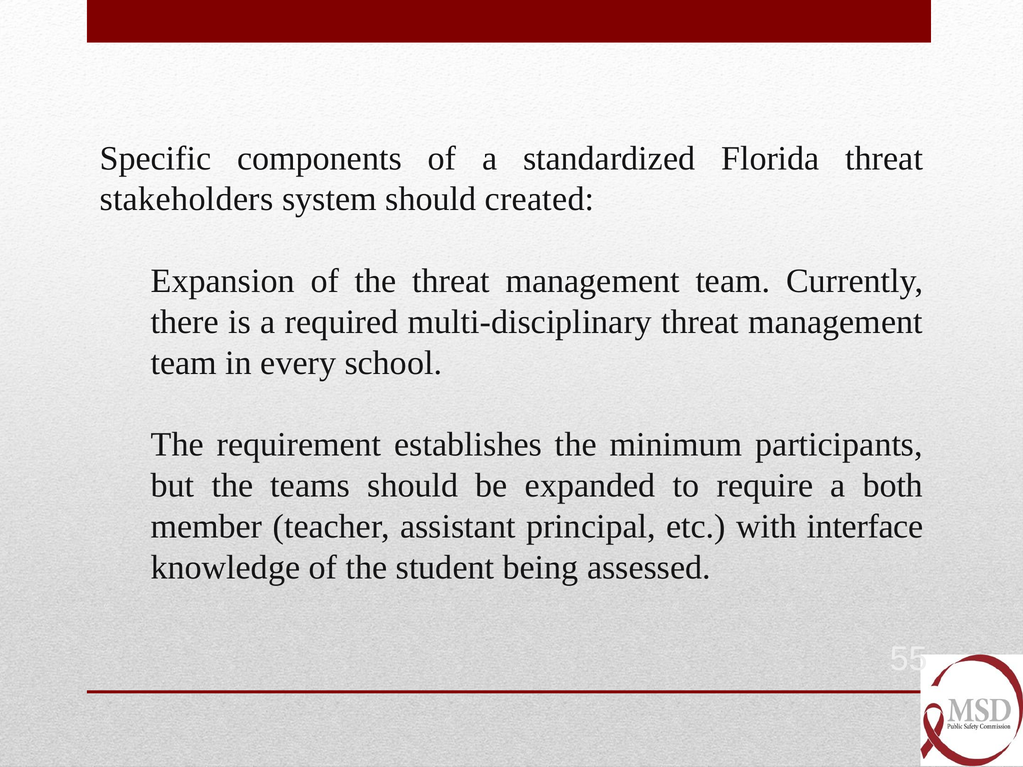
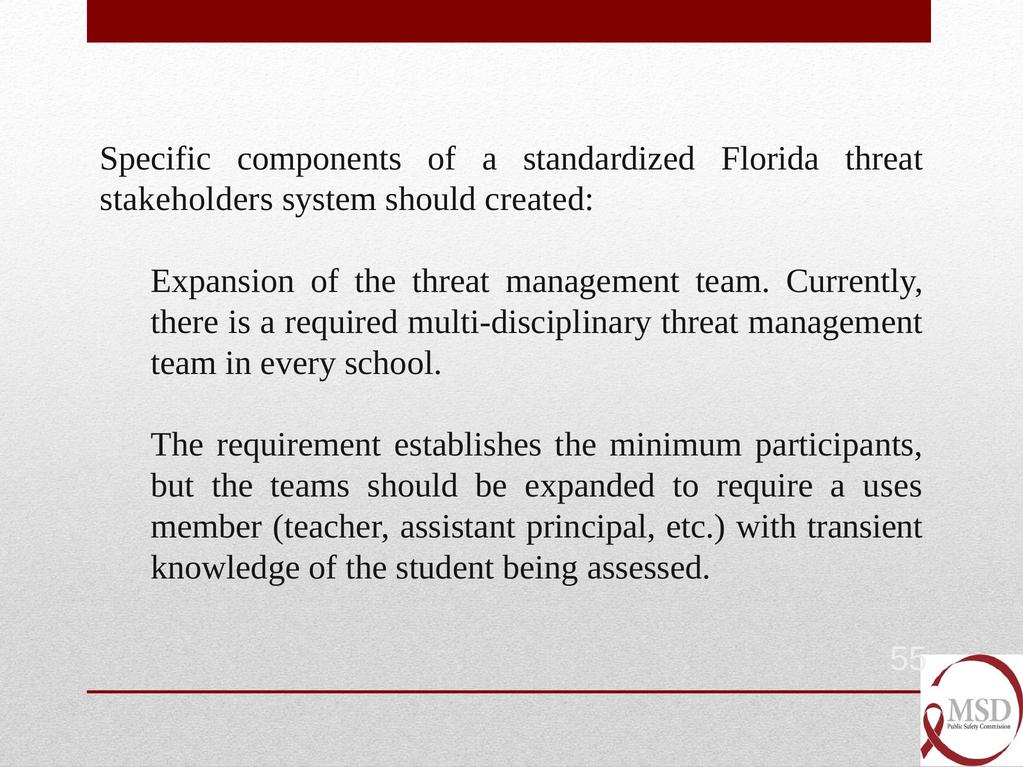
both: both -> uses (893, 486)
interface: interface -> transient (865, 527)
